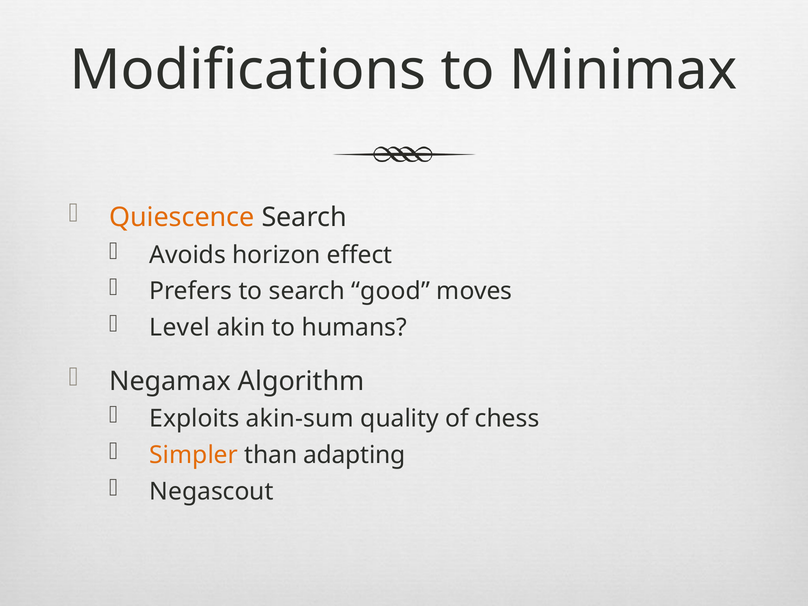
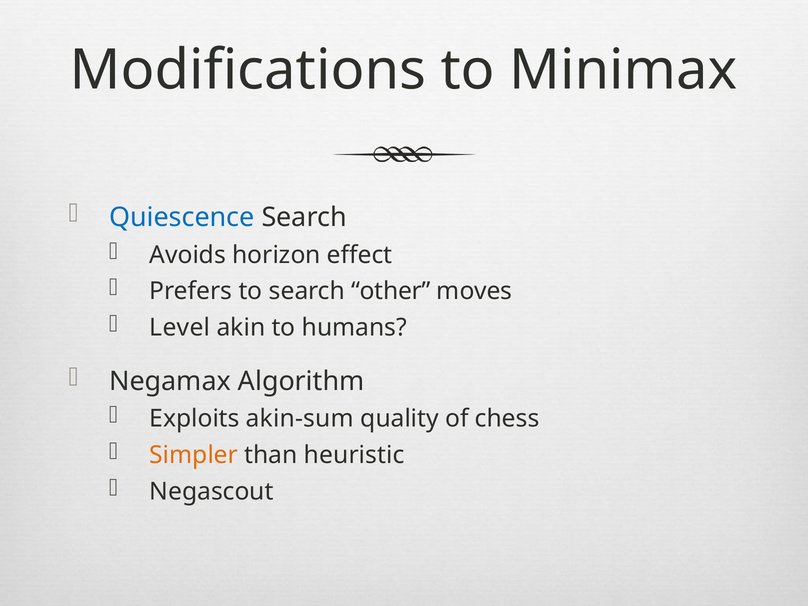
Quiescence colour: orange -> blue (182, 217)
good: good -> other (391, 291)
adapting: adapting -> heuristic (354, 455)
